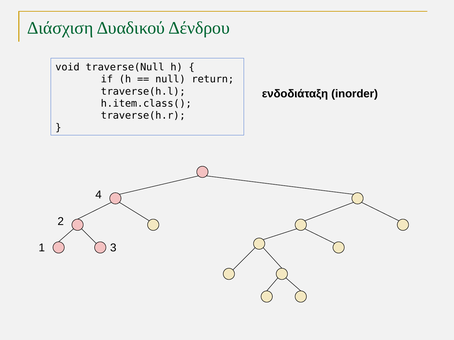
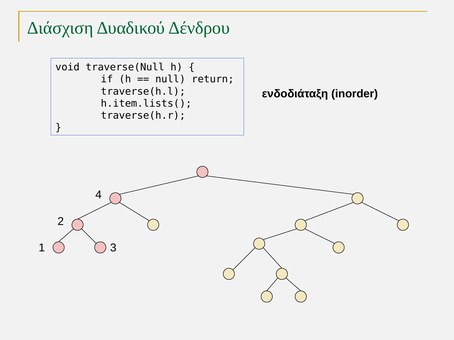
h.item.class(: h.item.class( -> h.item.lists( (146, 104)
